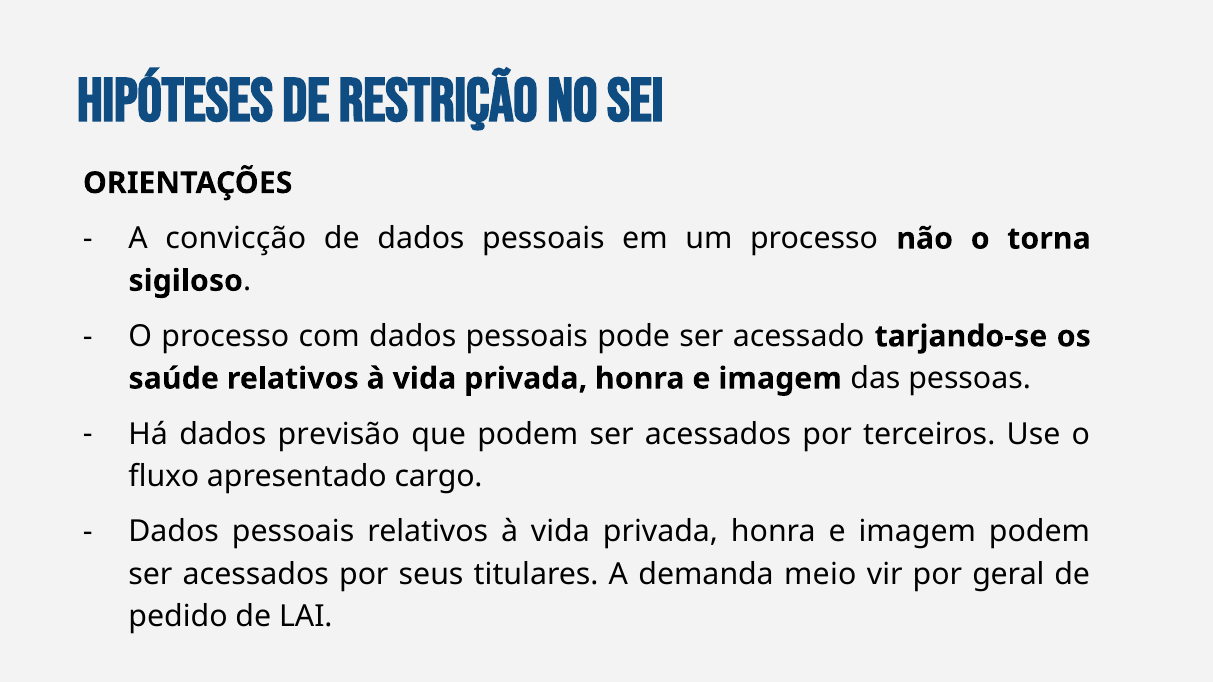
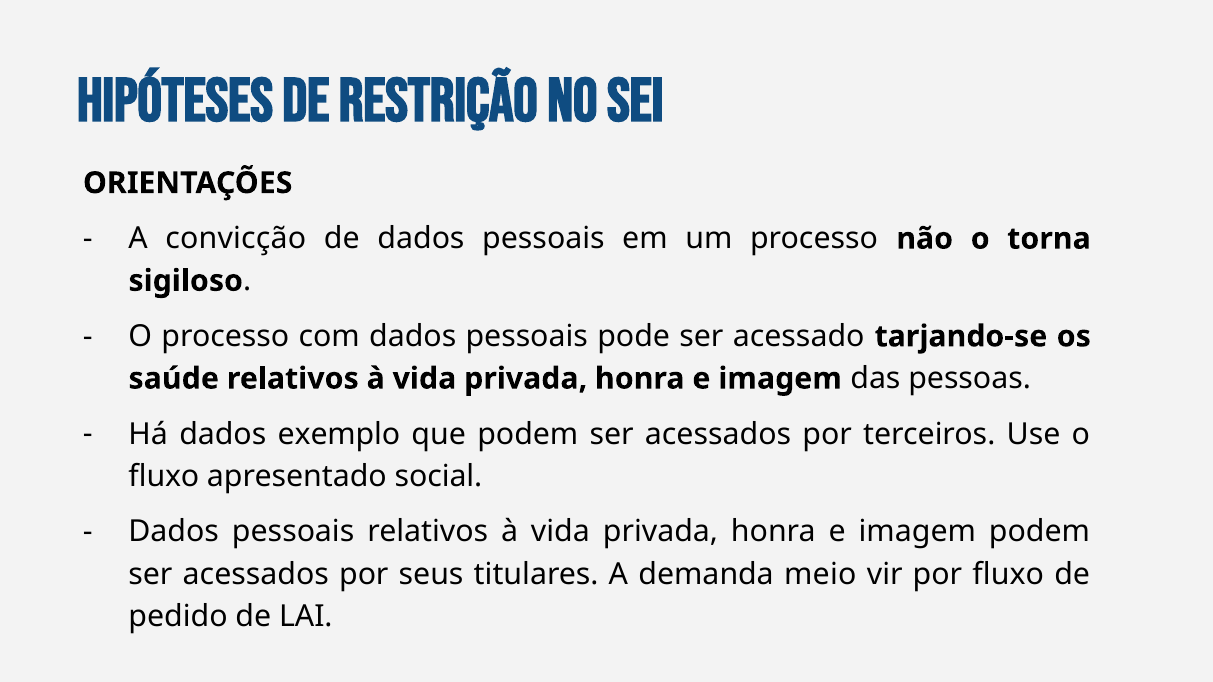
previsão: previsão -> exemplo (339, 434)
cargo: cargo -> social (439, 477)
por geral: geral -> fluxo (1008, 574)
